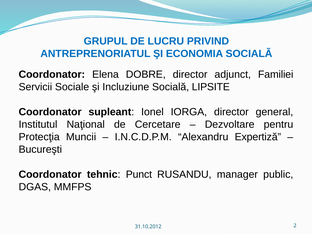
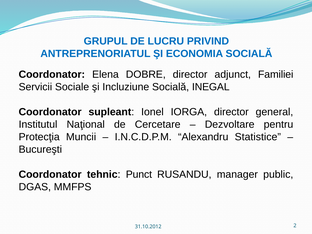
LIPSITE: LIPSITE -> INEGAL (211, 87)
Expertiză: Expertiză -> Statistice (258, 137)
